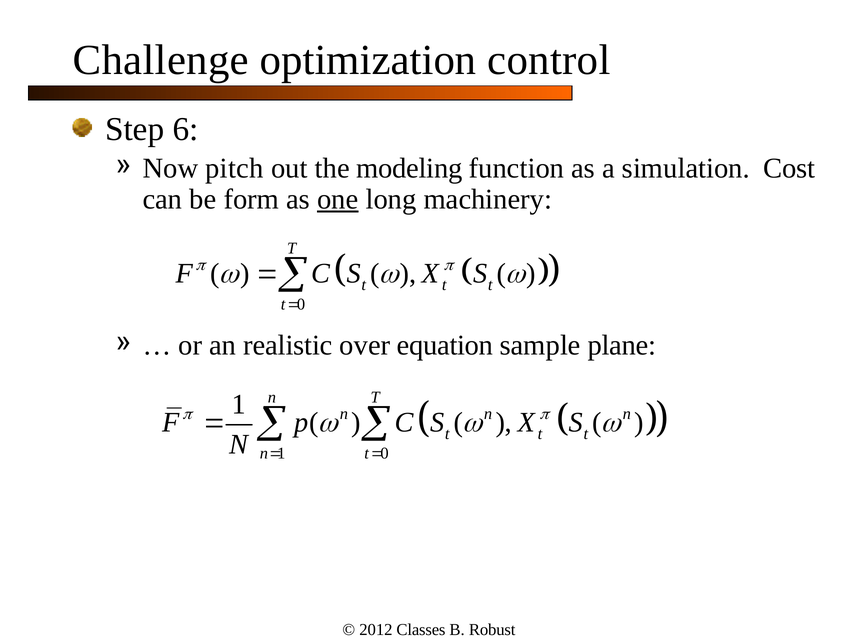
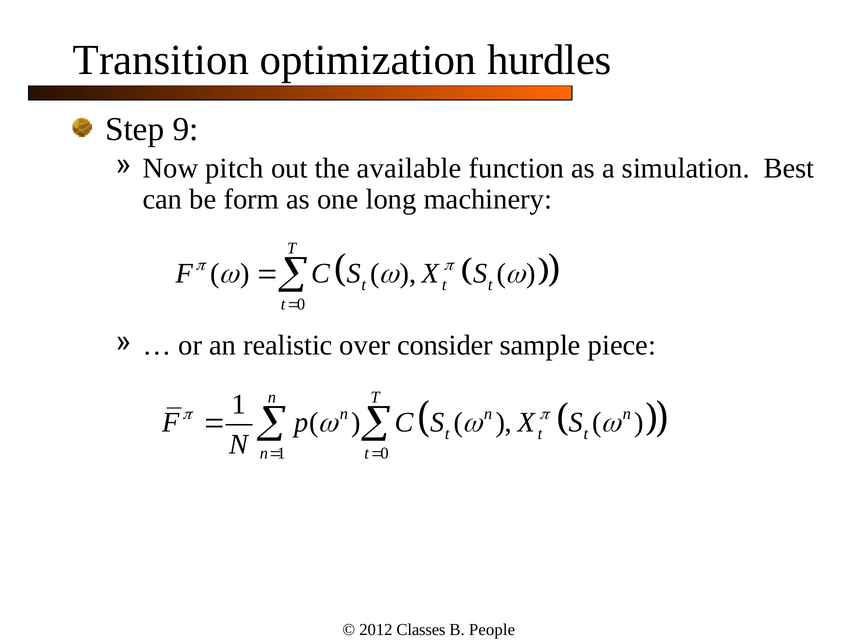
Challenge: Challenge -> Transition (161, 60)
control: control -> hurdles (549, 60)
6: 6 -> 9 (185, 129)
modeling: modeling -> available (409, 169)
Cost: Cost -> Best (789, 169)
one underline: present -> none (338, 199)
equation: equation -> consider (445, 346)
plane: plane -> piece (622, 346)
Robust: Robust -> People (492, 630)
